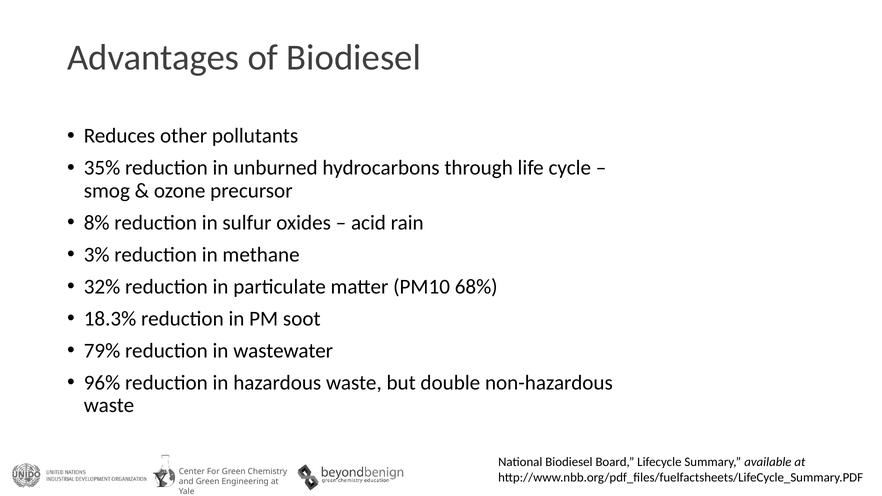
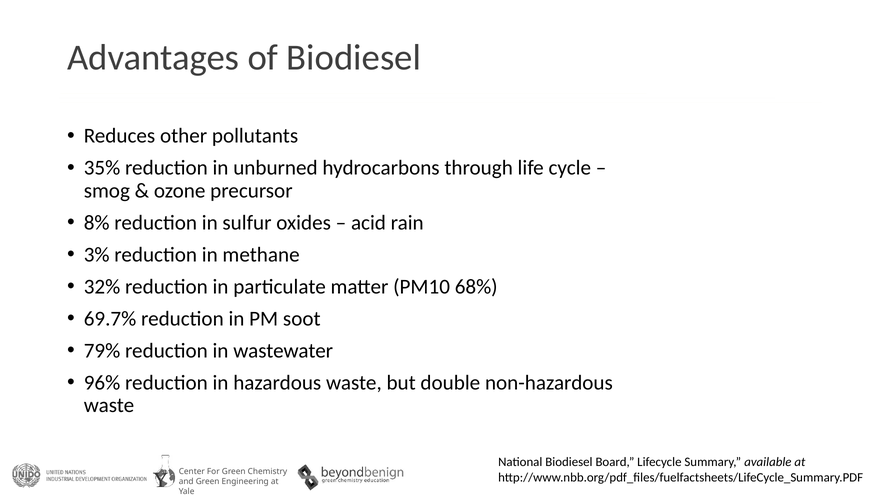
18.3%: 18.3% -> 69.7% (110, 319)
